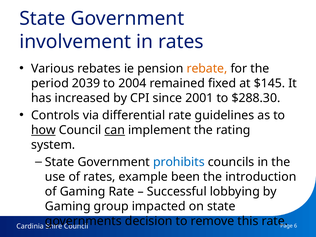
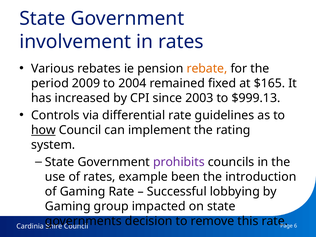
2039: 2039 -> 2009 (86, 83)
$145: $145 -> $165 (269, 83)
2001: 2001 -> 2003 (199, 98)
$288.30: $288.30 -> $999.13 (256, 98)
can underline: present -> none (115, 130)
prohibits colour: blue -> purple (179, 162)
